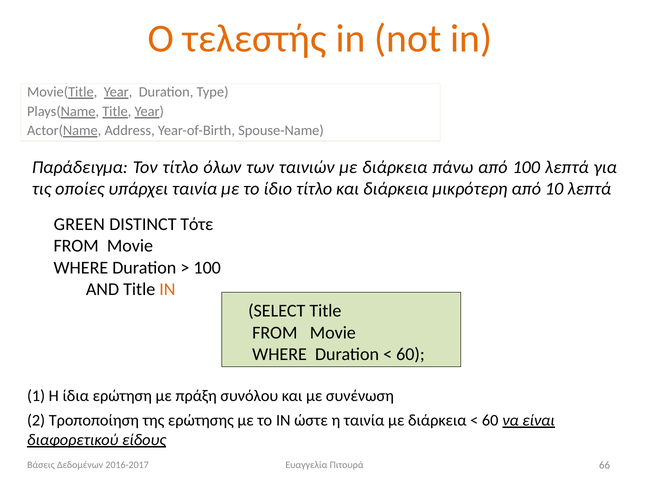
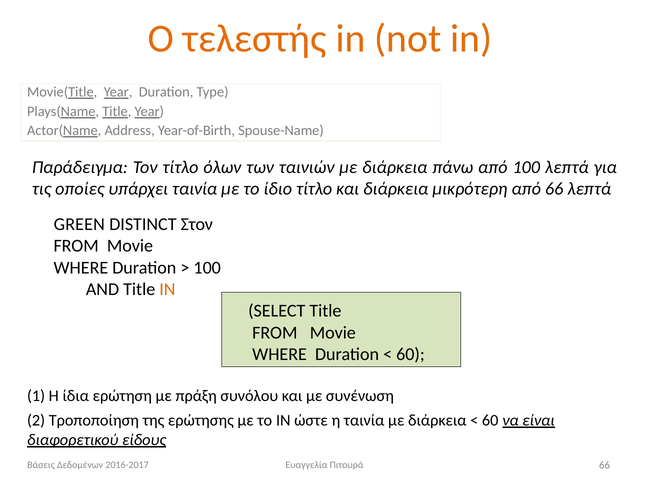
από 10: 10 -> 66 (554, 189)
Τότε: Τότε -> Στον (197, 224)
